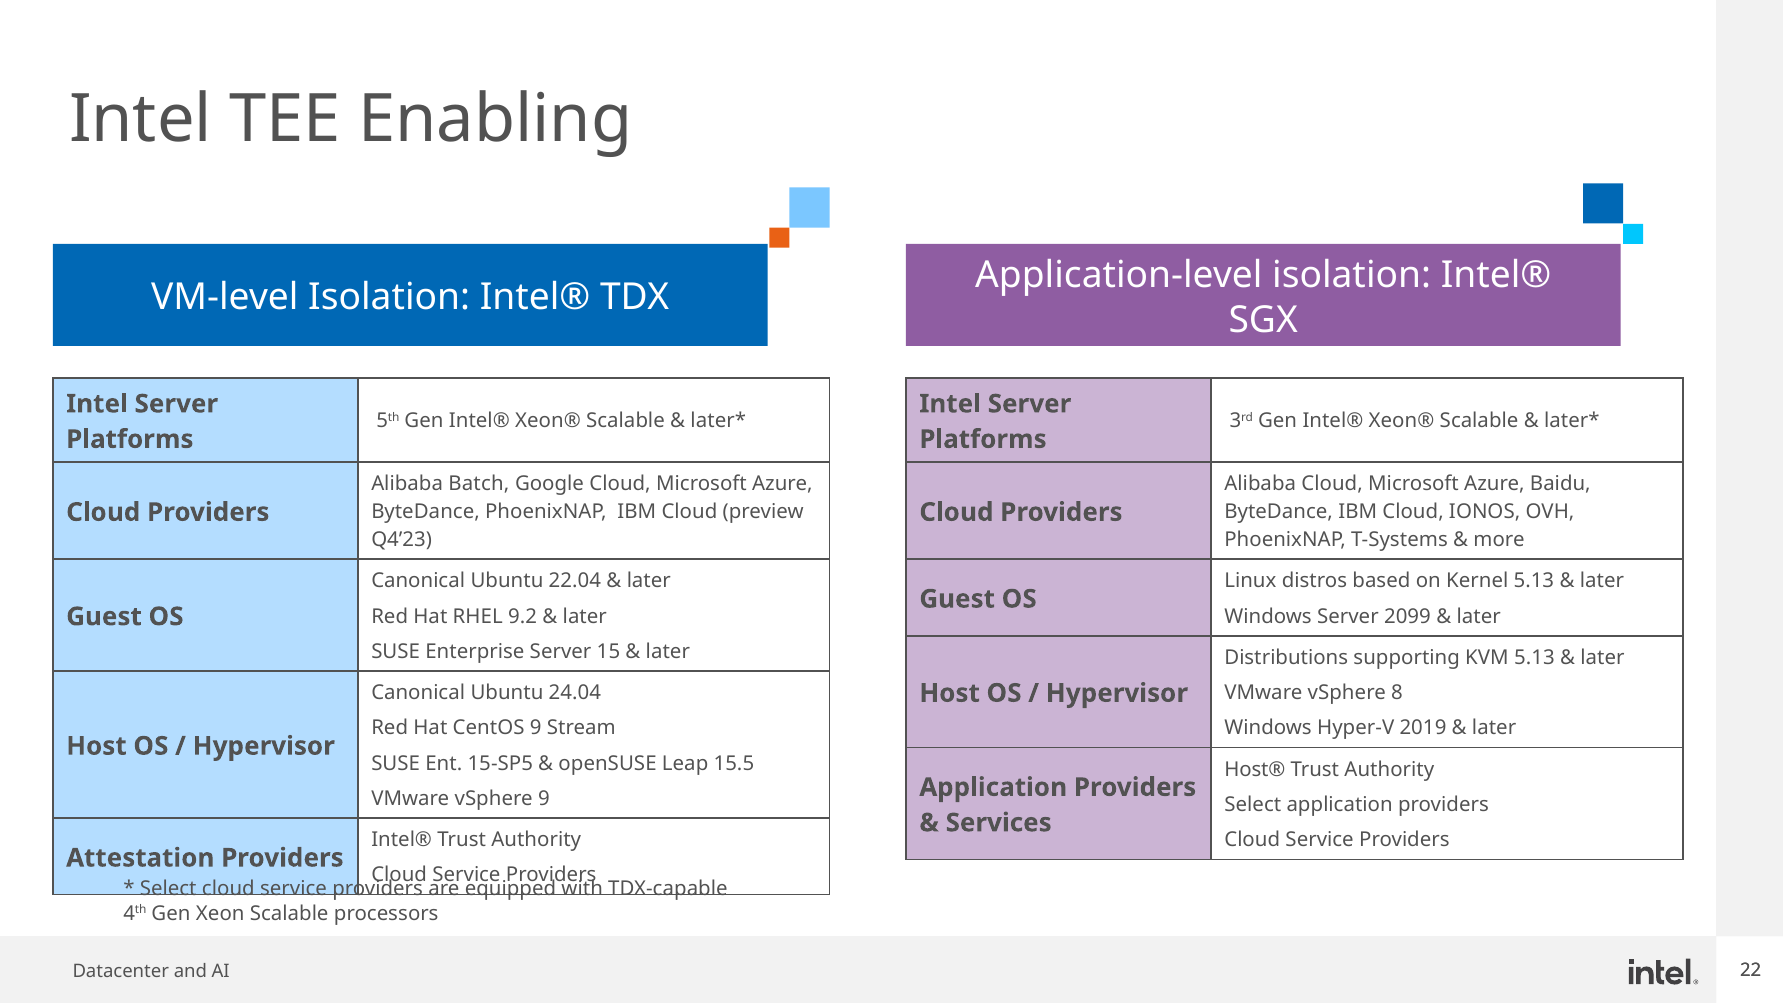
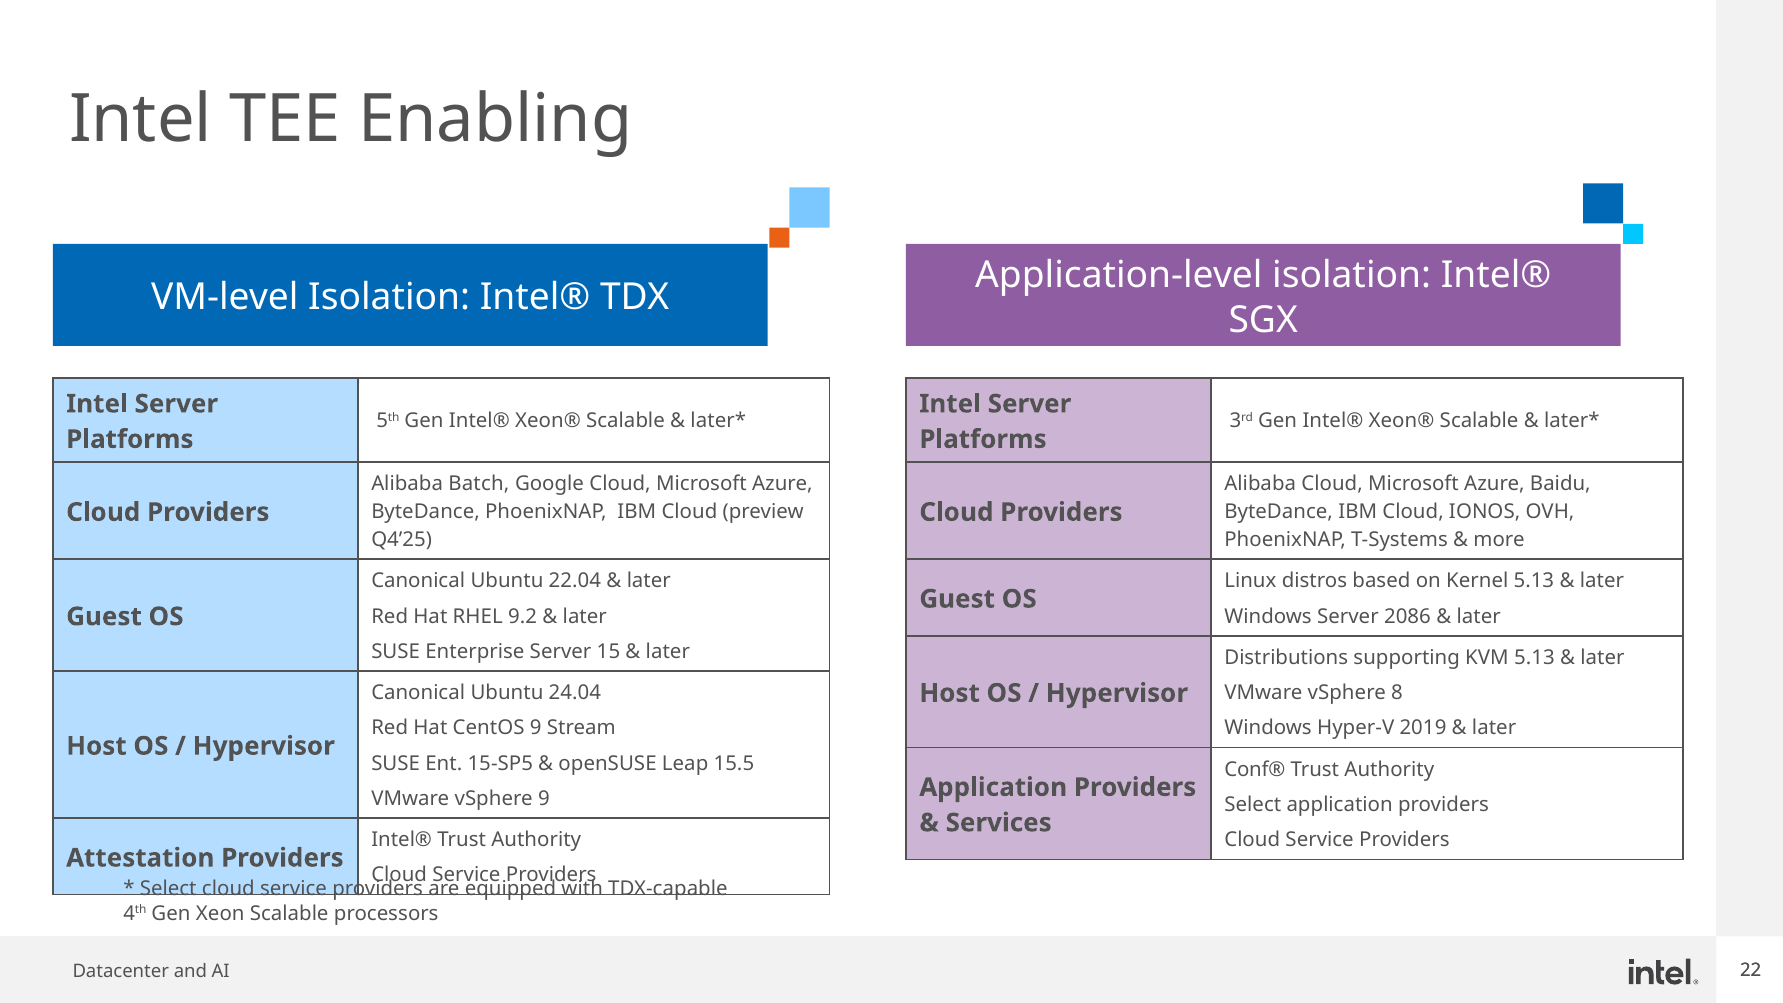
Q4’23: Q4’23 -> Q4’25 (402, 540)
2099: 2099 -> 2086 (1407, 616)
Host®: Host® -> Conf® (1255, 769)
